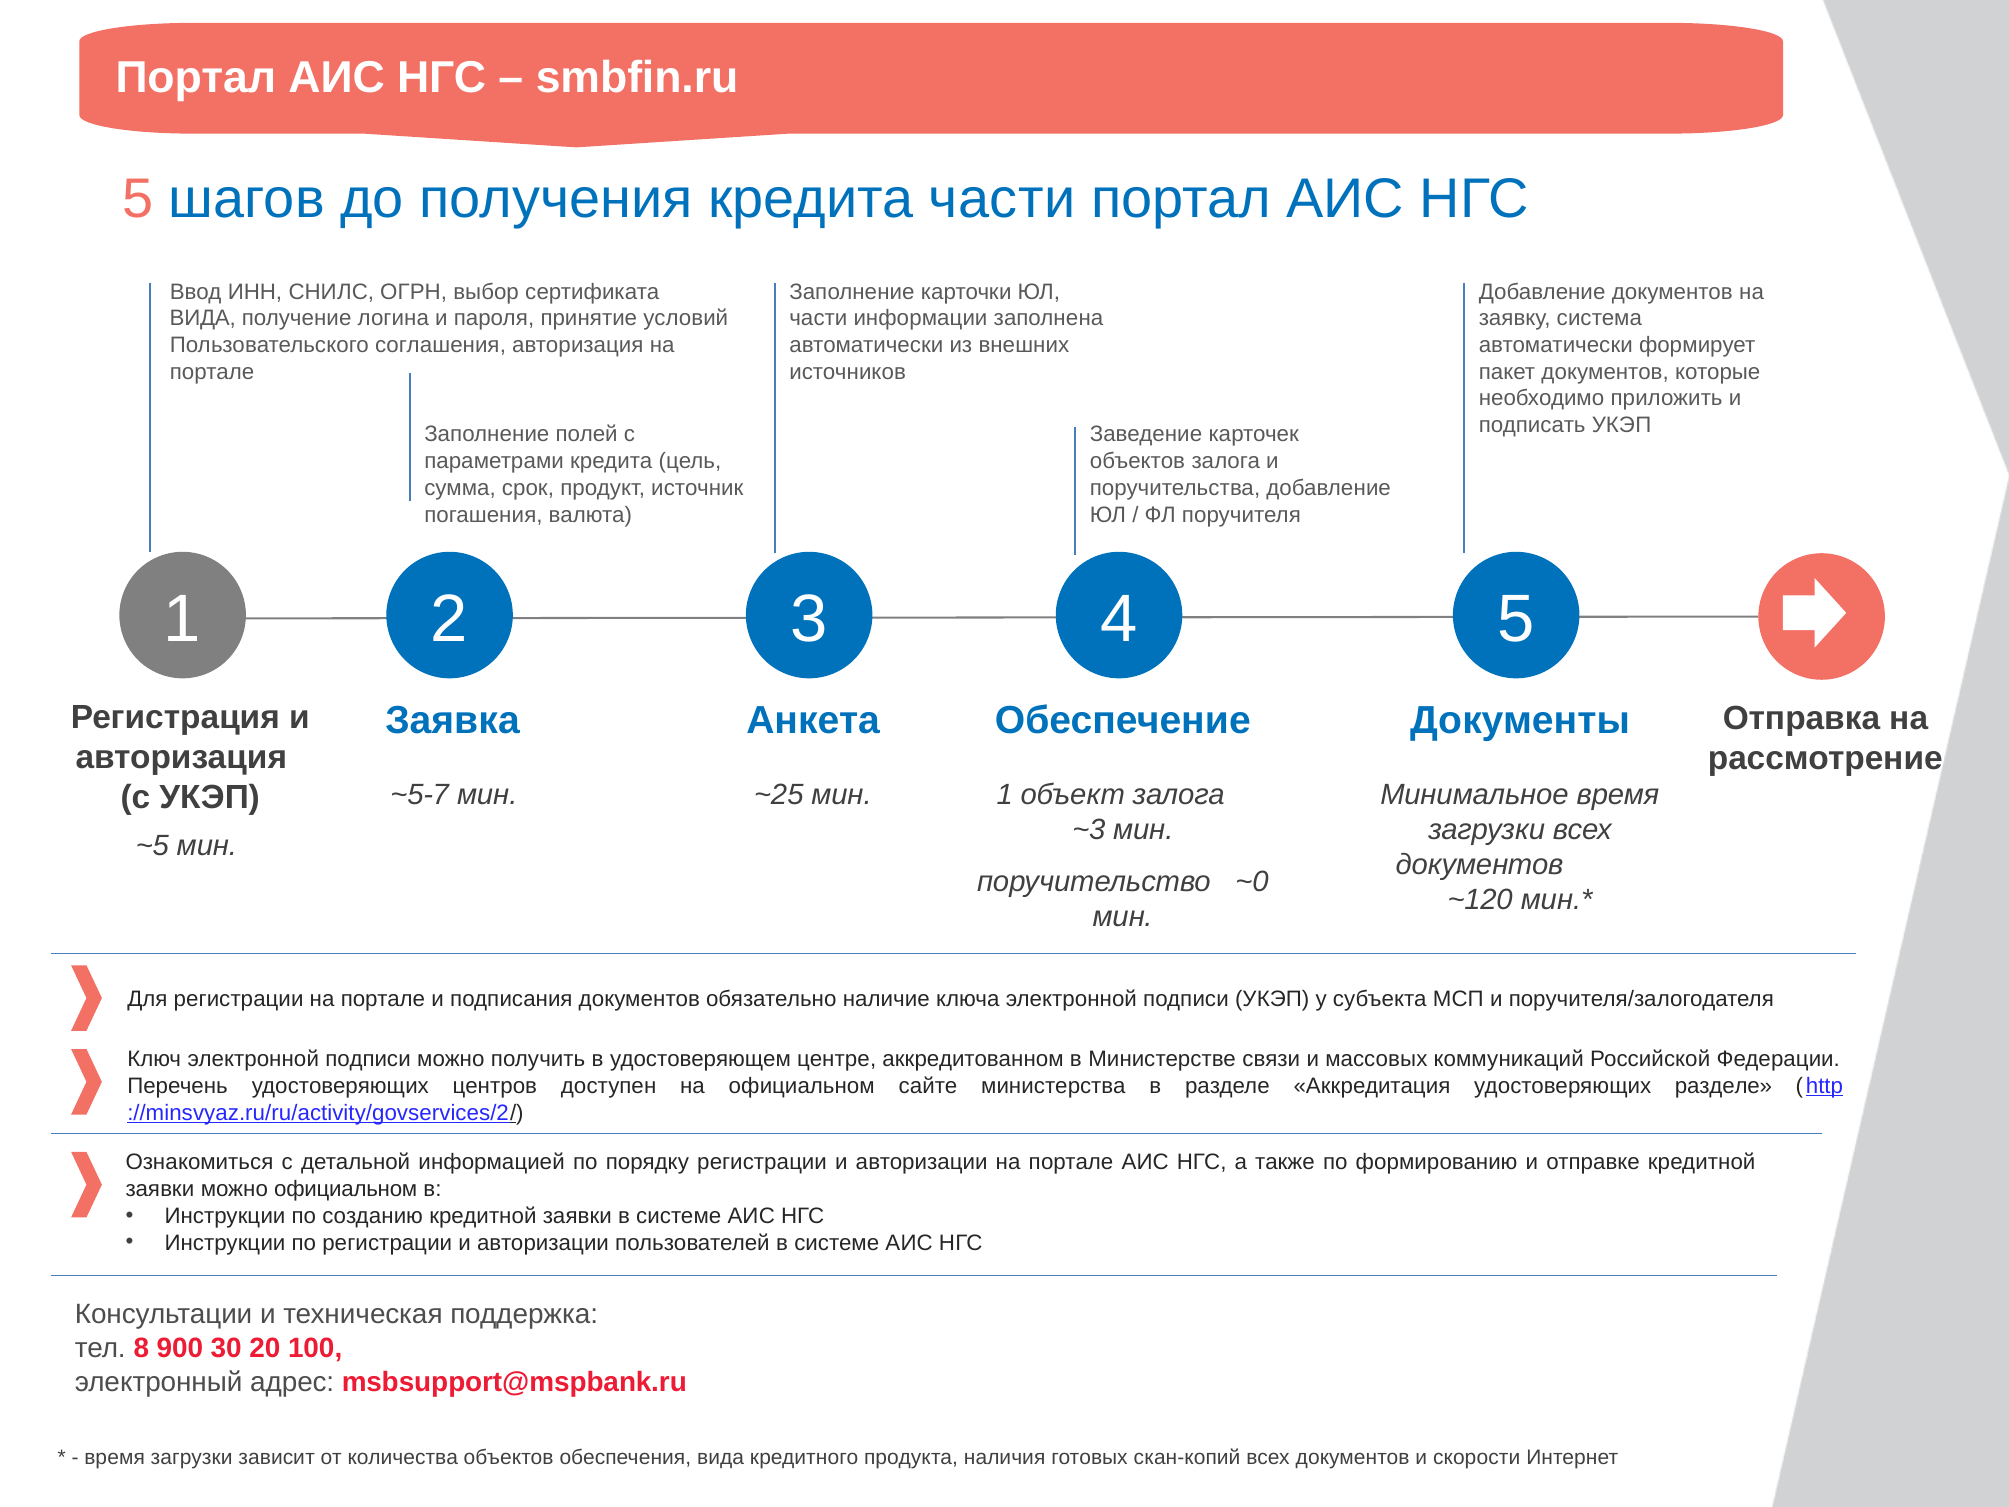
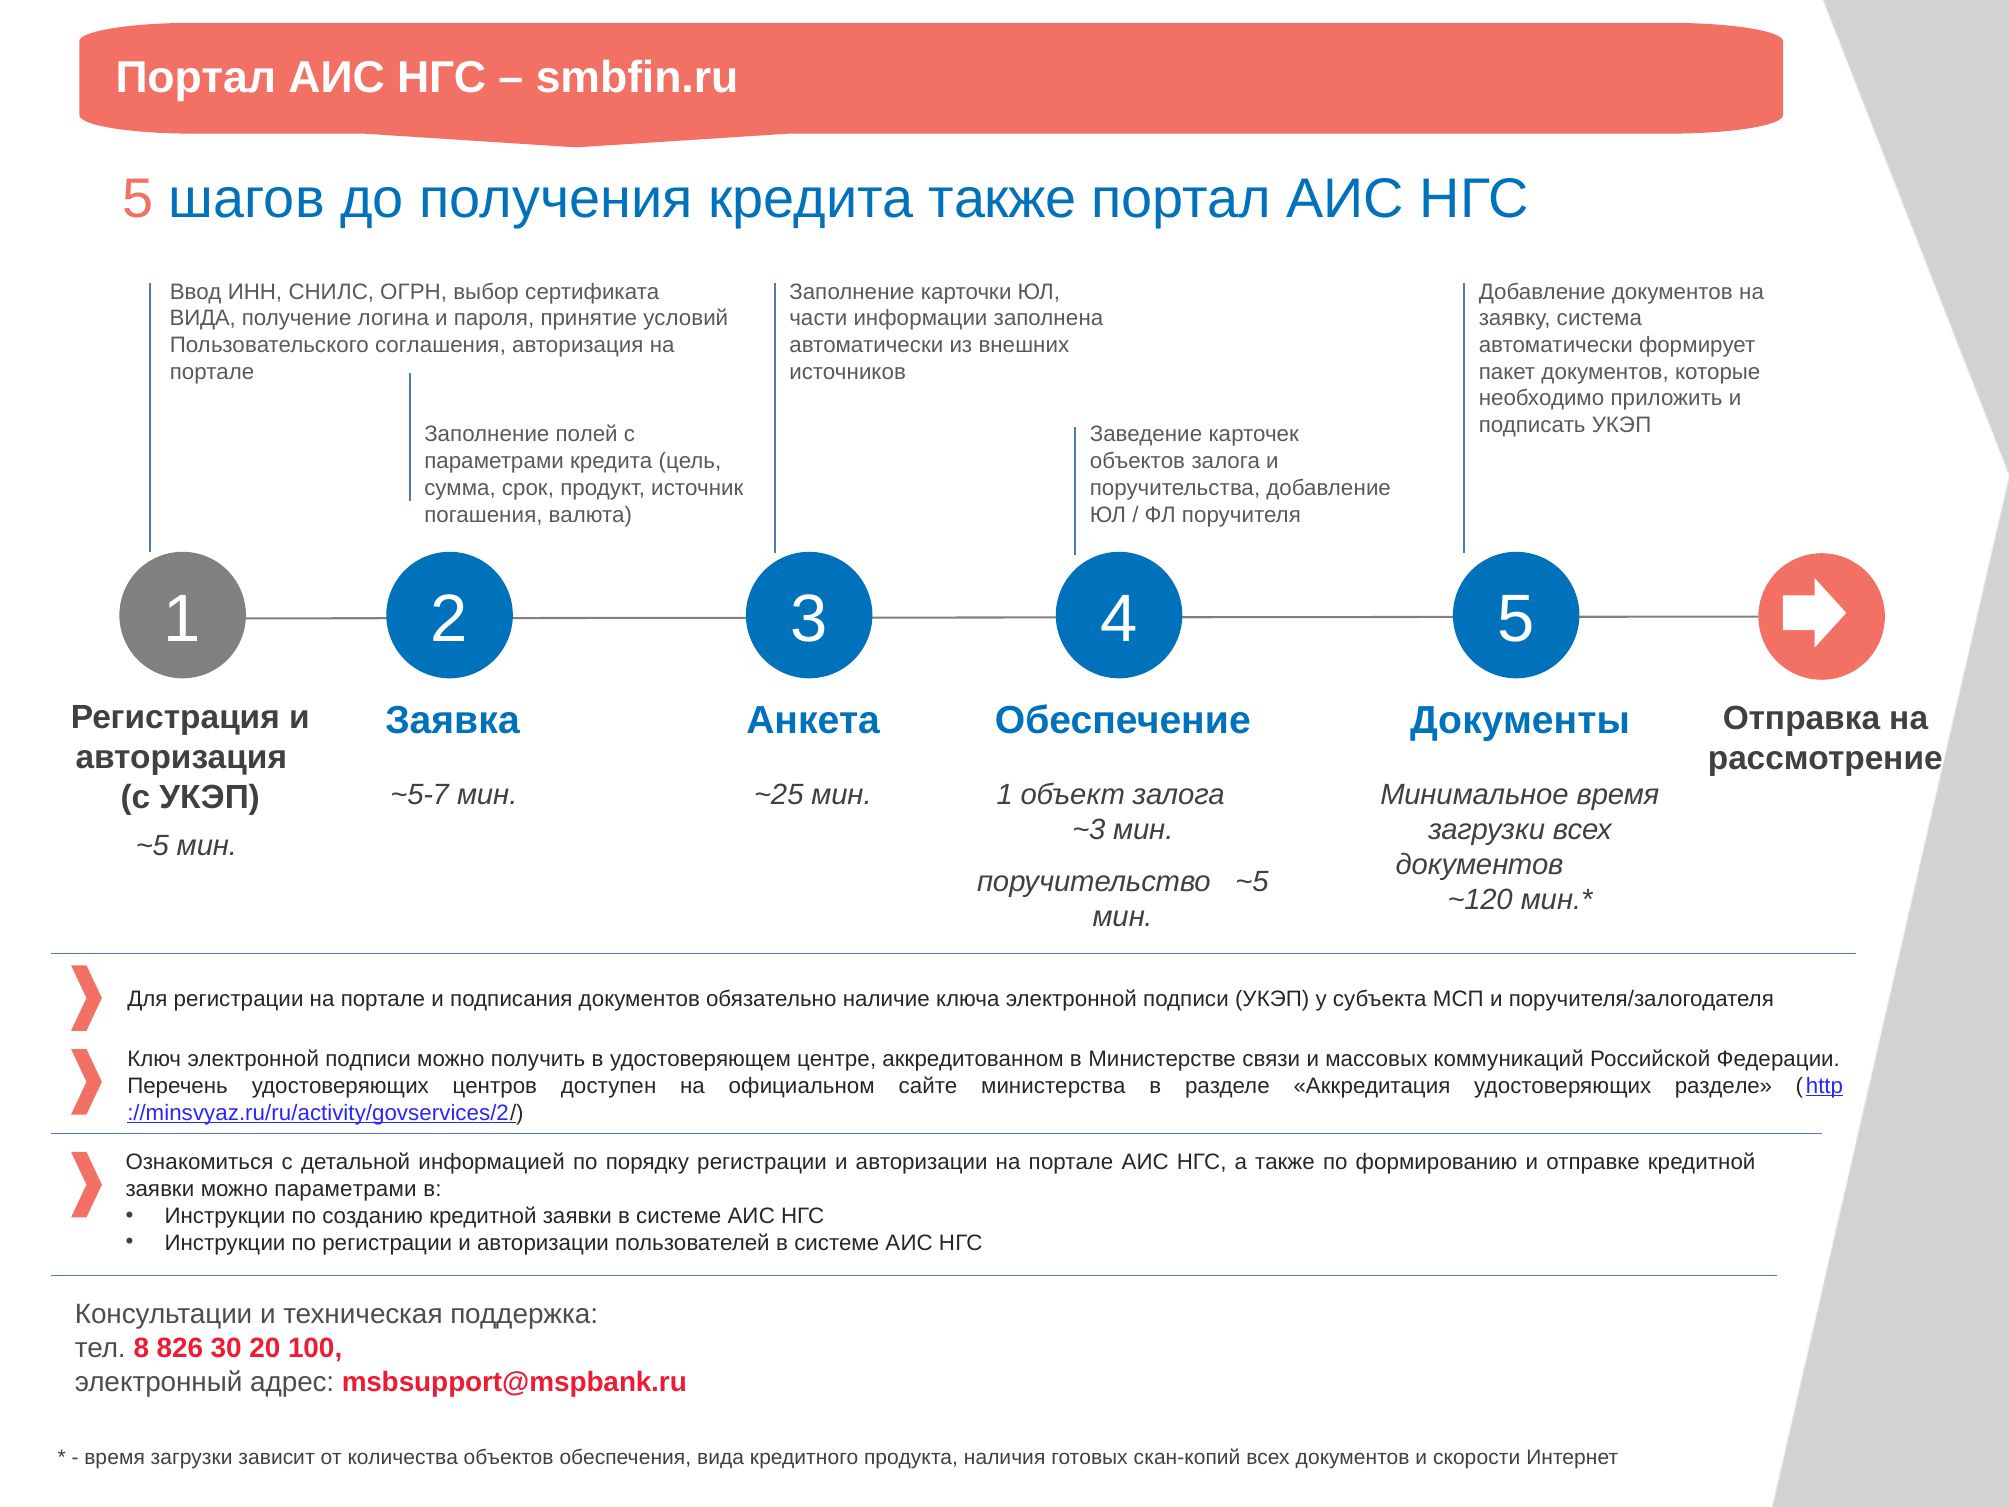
кредита части: части -> также (1003, 199)
поручительство ~0: ~0 -> ~5 (1252, 882)
можно официальном: официальном -> параметрами (346, 1189)
900: 900 -> 826 (180, 1348)
